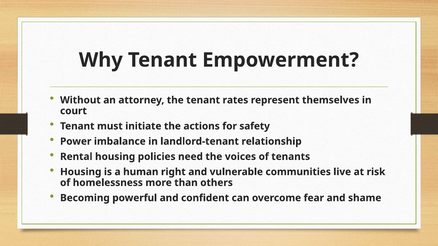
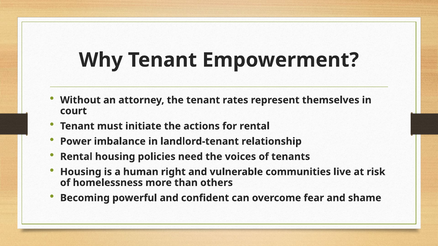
for safety: safety -> rental (255, 126)
